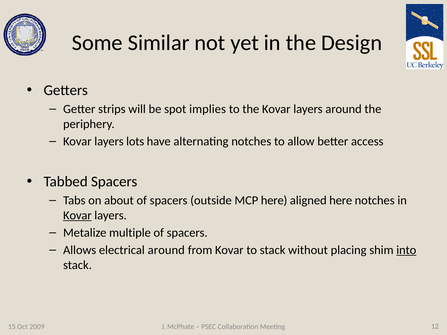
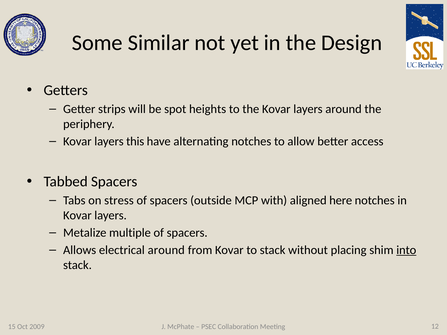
implies: implies -> heights (208, 109)
lots: lots -> this (135, 141)
about: about -> stress (119, 201)
MCP here: here -> with (274, 201)
Kovar underline: present -> none (77, 215)
